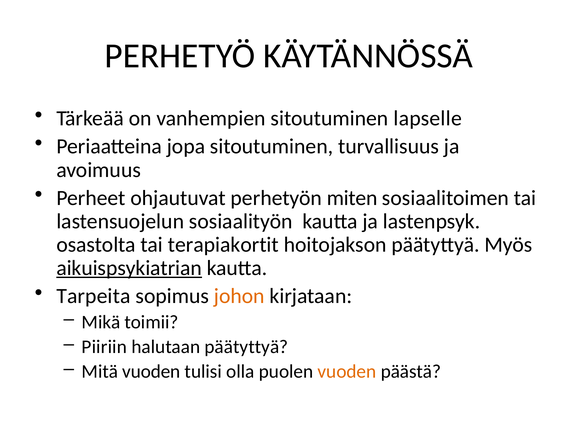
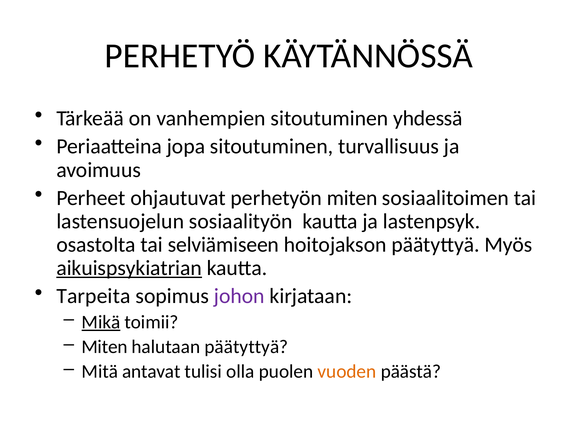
lapselle: lapselle -> yhdessä (428, 119)
terapiakortit: terapiakortit -> selviämiseen (223, 245)
johon colour: orange -> purple (239, 296)
Mikä underline: none -> present (101, 322)
Piiriin: Piiriin -> Miten (104, 347)
Mitä vuoden: vuoden -> antavat (151, 372)
